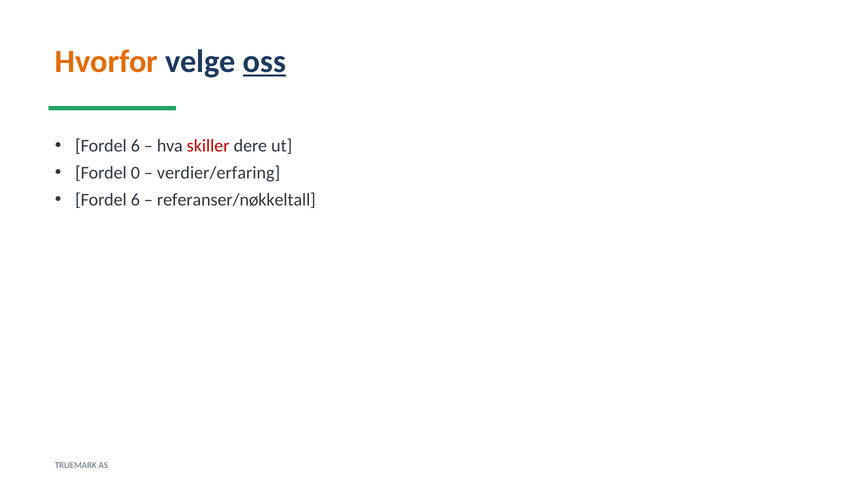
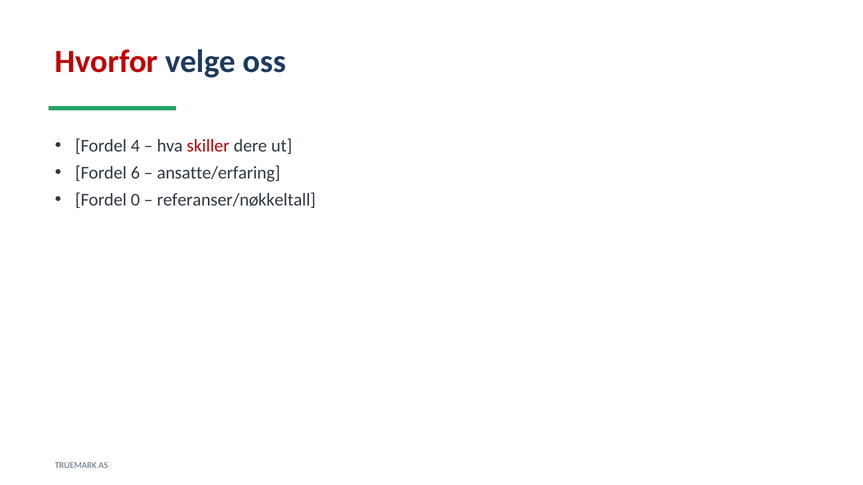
Hvorfor colour: orange -> red (106, 62)
oss underline: present -> none (265, 62)
6: 6 -> 4 (135, 146)
0: 0 -> 6 (135, 173)
verdier/erfaring: verdier/erfaring -> ansatte/erfaring (219, 173)
6: 6 -> 0 (135, 200)
